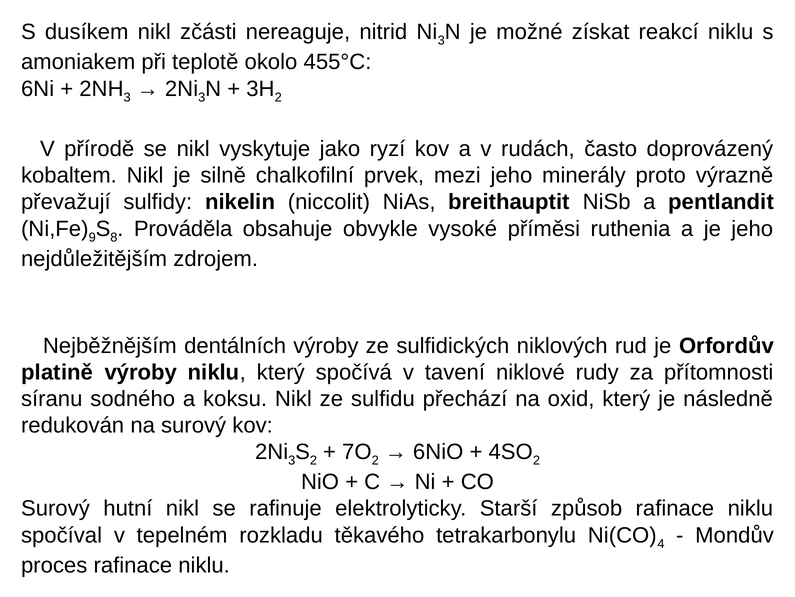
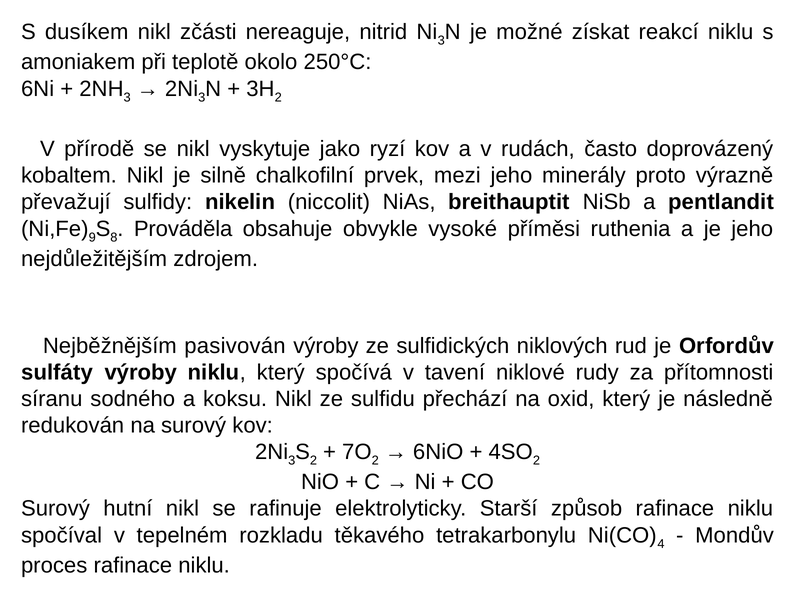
455°C: 455°C -> 250°C (337, 62)
dentálních: dentálních -> pasivován (235, 345)
platině: platině -> sulfáty (57, 372)
